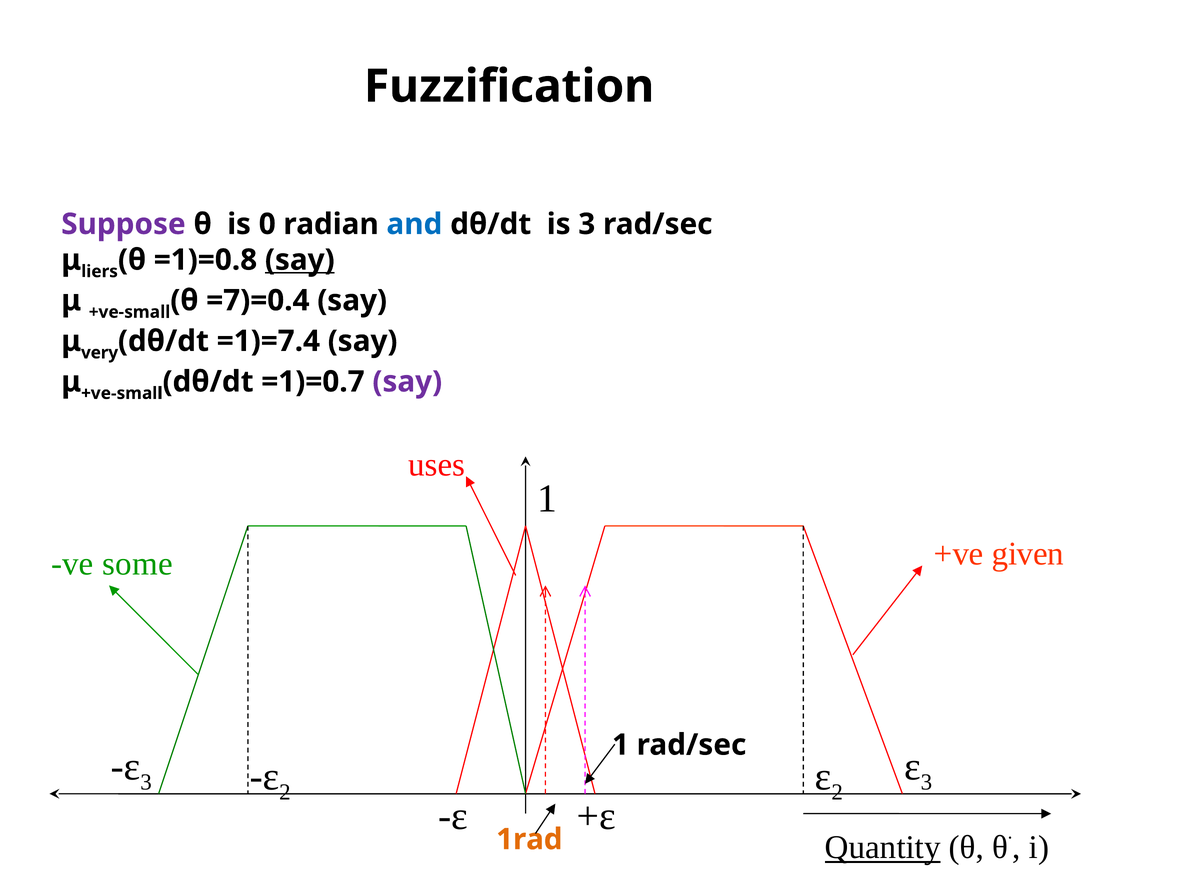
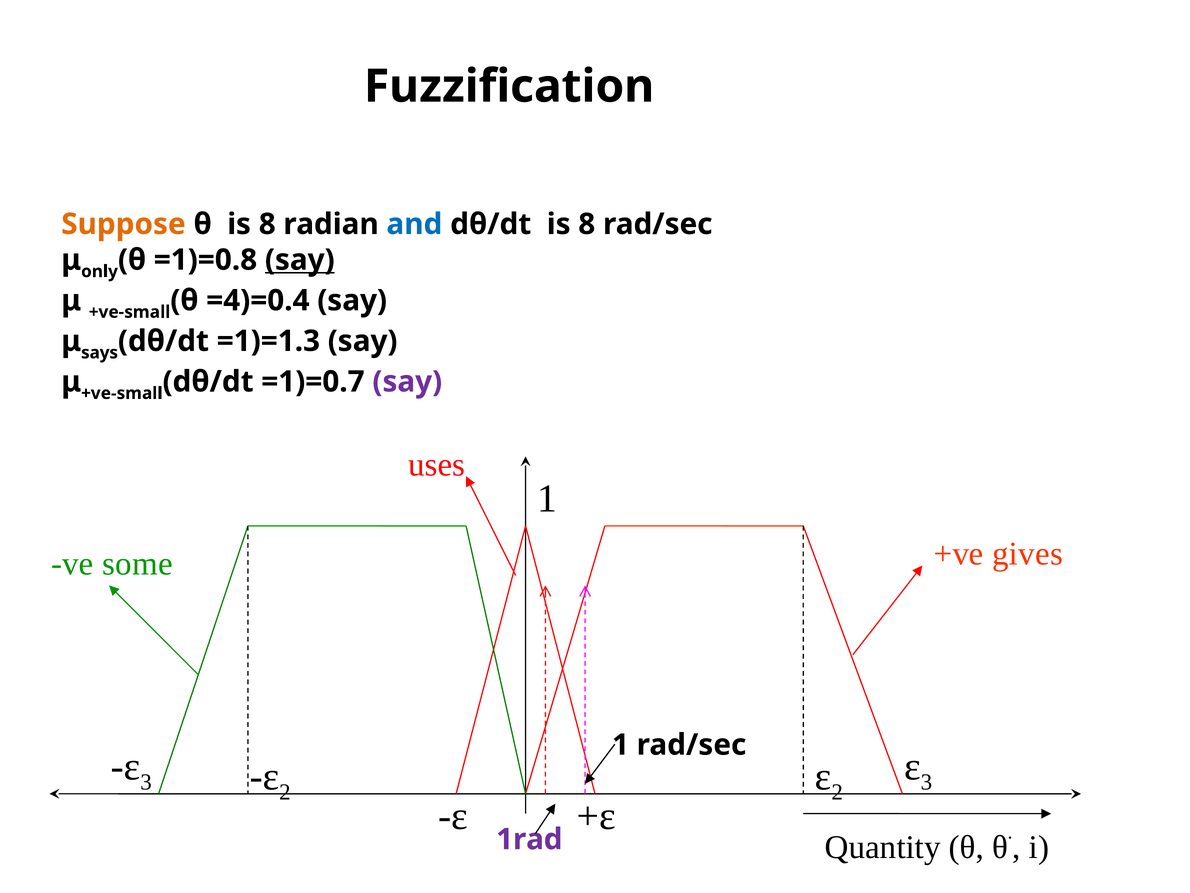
Suppose colour: purple -> orange (123, 224)
θ is 0: 0 -> 8 (267, 224)
dθ/dt is 3: 3 -> 8 (587, 224)
liers: liers -> only (99, 271)
=7)=0.4: =7)=0.4 -> =4)=0.4 (258, 300)
very: very -> says (100, 353)
=1)=7.4: =1)=7.4 -> =1)=1.3 (268, 341)
given: given -> gives (1028, 554)
Quantity underline: present -> none (883, 847)
1rad colour: orange -> purple (529, 839)
